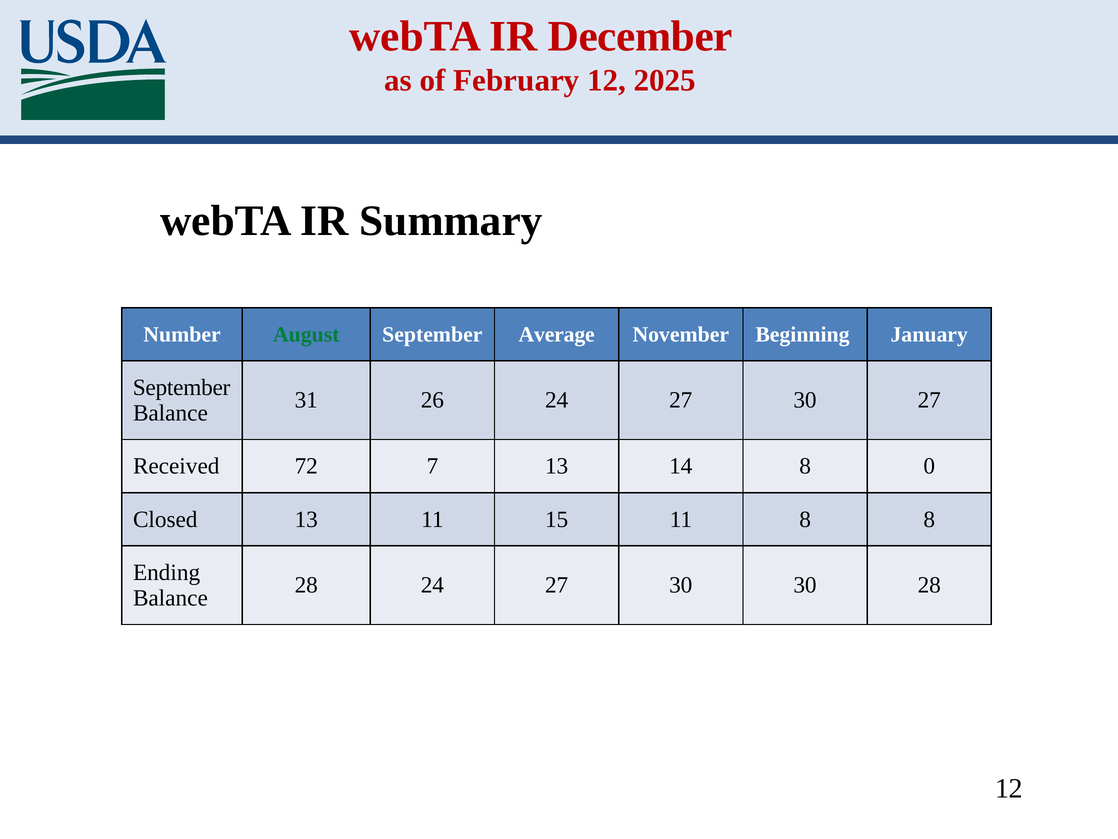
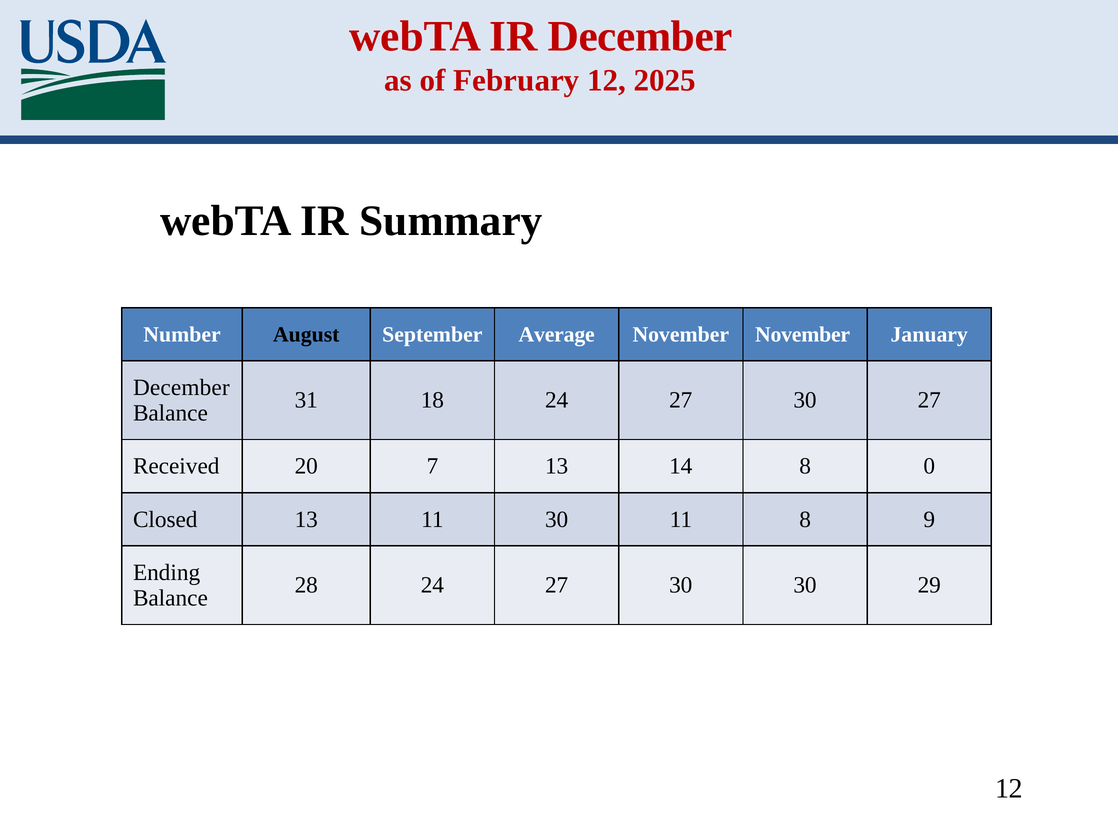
August colour: green -> black (306, 334)
November Beginning: Beginning -> November (803, 334)
September: September -> December (181, 387)
26: 26 -> 18 (432, 400)
72: 72 -> 20 (306, 466)
11 15: 15 -> 30 (557, 519)
8 8: 8 -> 9 (929, 519)
30 28: 28 -> 29 (929, 585)
